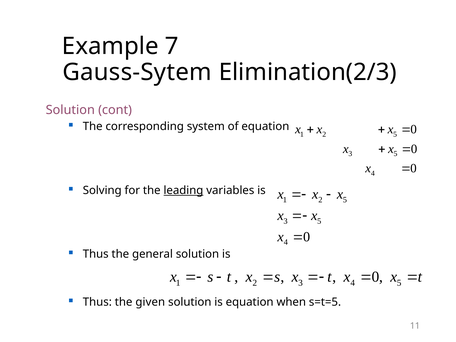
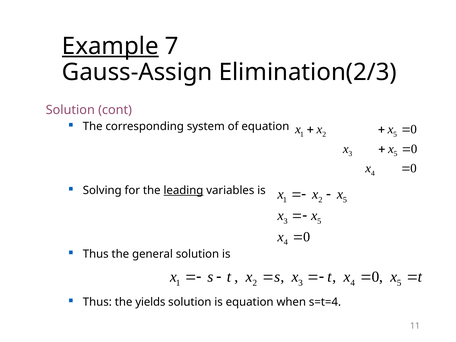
Example underline: none -> present (110, 46)
Gauss-Sytem: Gauss-Sytem -> Gauss-Assign (137, 72)
given: given -> yields (150, 302)
s=t=5: s=t=5 -> s=t=4 (325, 302)
